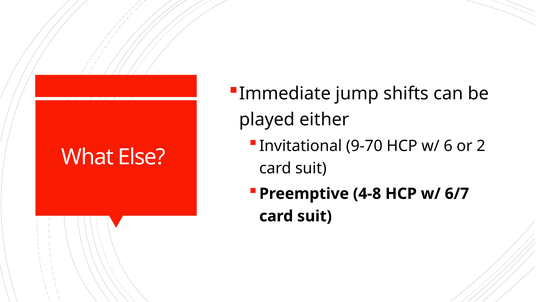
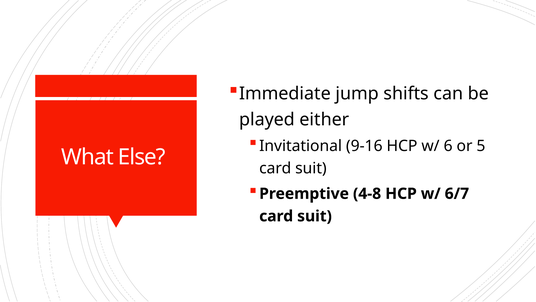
9-70: 9-70 -> 9-16 (364, 146)
2: 2 -> 5 (481, 146)
